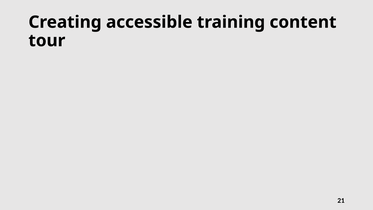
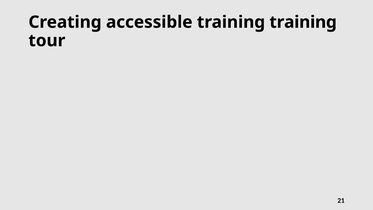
training content: content -> training (303, 22)
